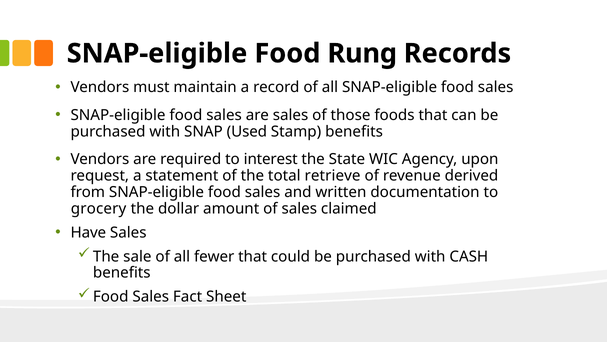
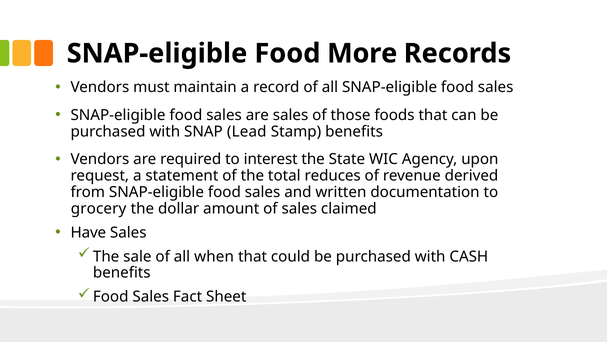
Rung: Rung -> More (362, 53)
Used: Used -> Lead (247, 131)
retrieve: retrieve -> reduces (333, 175)
fewer: fewer -> when (214, 256)
